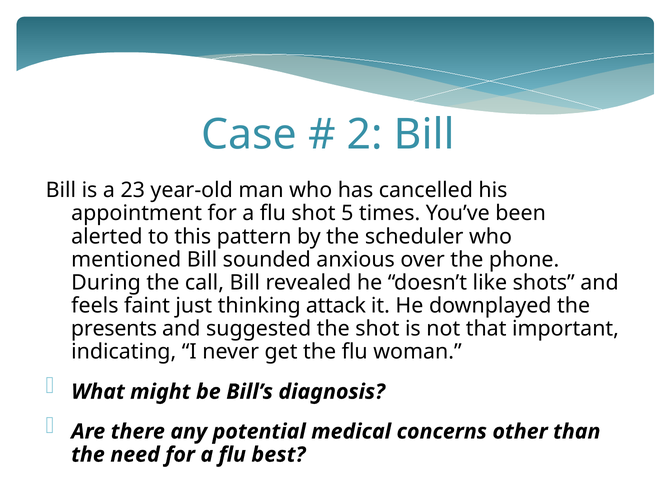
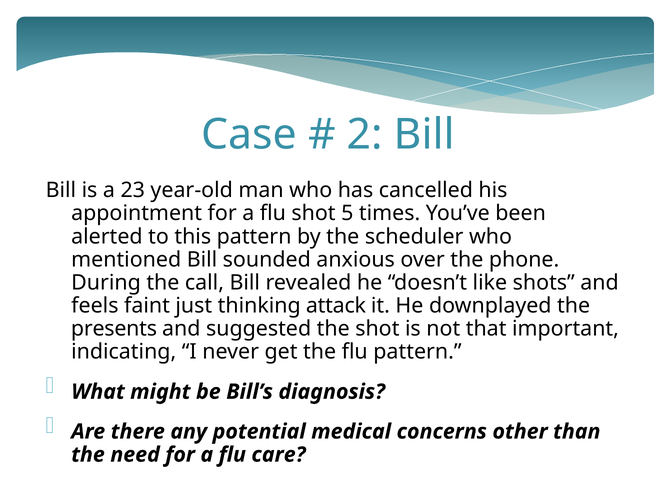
flu woman: woman -> pattern (417, 352)
best: best -> care (278, 455)
